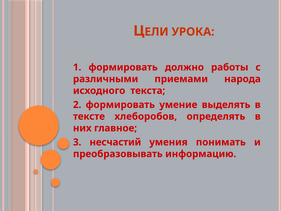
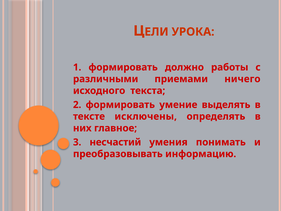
народа: народа -> ничего (242, 79)
хлеборобов: хлеборобов -> исключены (146, 116)
